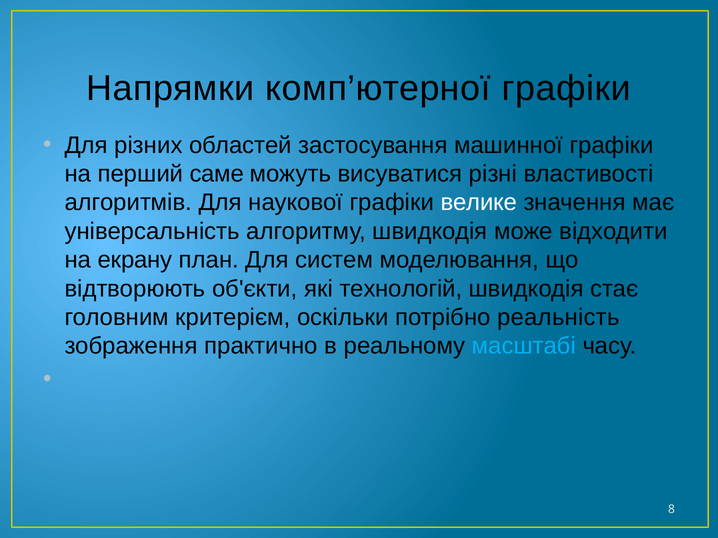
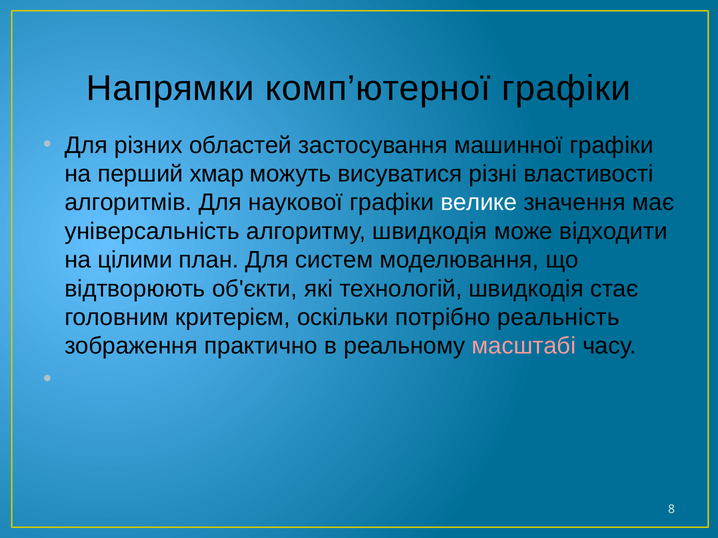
саме: саме -> хмар (217, 174)
екрану: екрану -> цілими (135, 260)
масштабі colour: light blue -> pink (524, 346)
